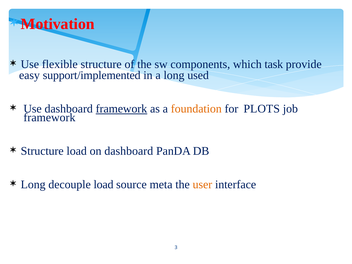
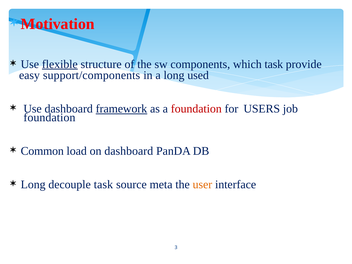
flexible underline: none -> present (60, 64)
support/implemented: support/implemented -> support/components (92, 75)
foundation colour: orange -> red (196, 109)
PLOTS: PLOTS -> USERS (262, 109)
framework: framework -> foundation (49, 118)
Structure: Structure -> Common (42, 151)
decouple load: load -> task (103, 184)
